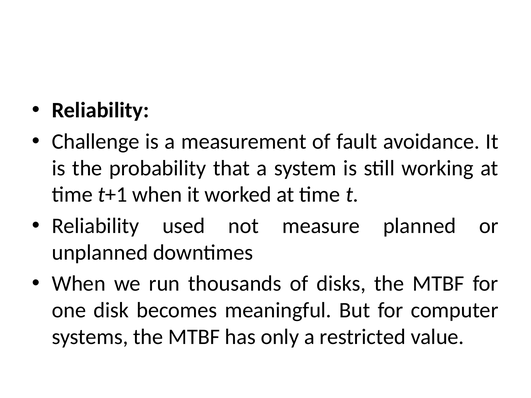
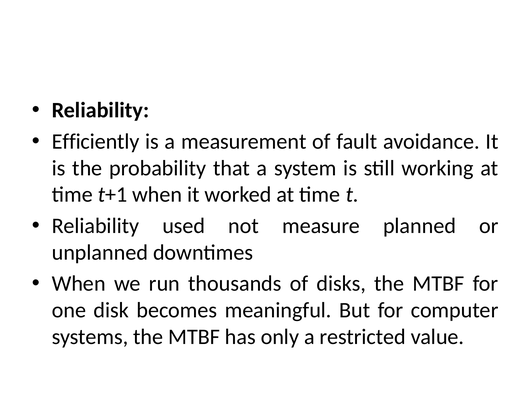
Challenge: Challenge -> Efficiently (96, 142)
